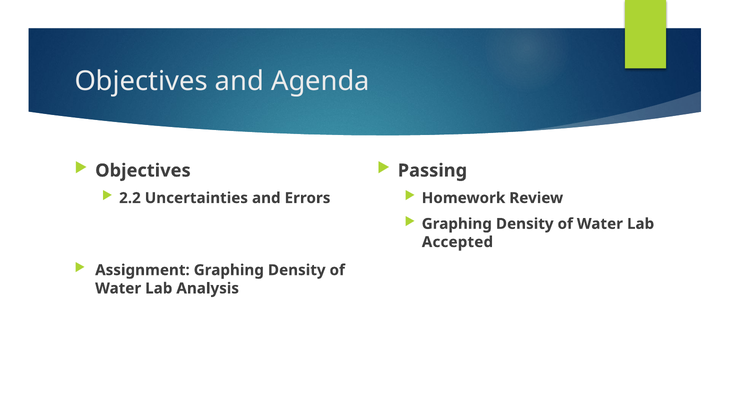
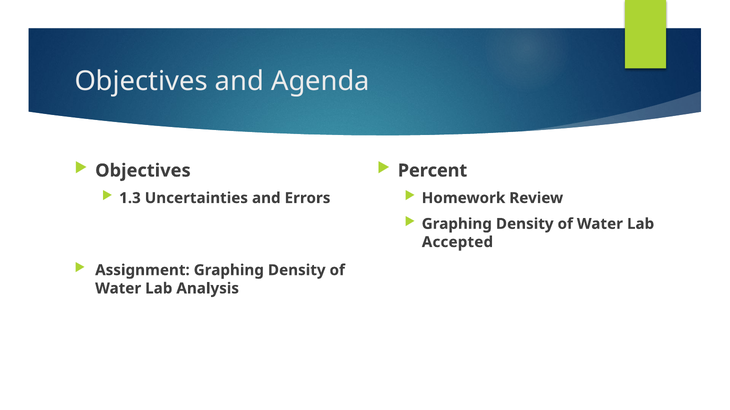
Passing: Passing -> Percent (433, 171)
2.2: 2.2 -> 1.3 (130, 198)
